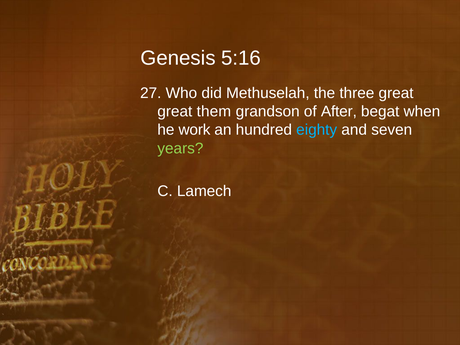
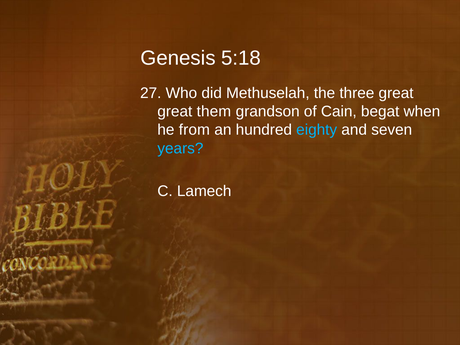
5:16: 5:16 -> 5:18 (241, 58)
After: After -> Cain (339, 111)
work: work -> from (194, 130)
years colour: light green -> light blue (180, 148)
